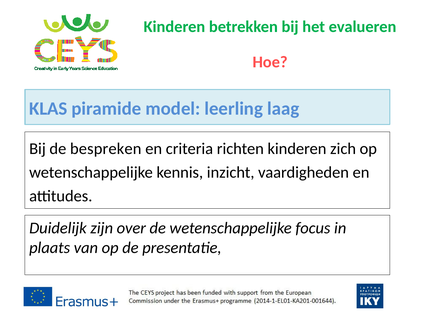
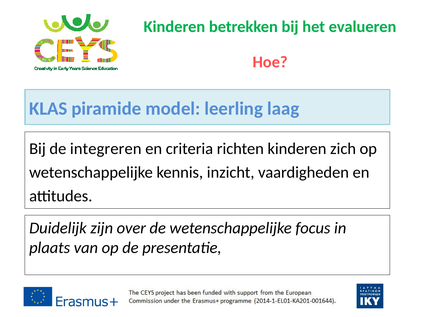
bespreken: bespreken -> integreren (106, 149)
